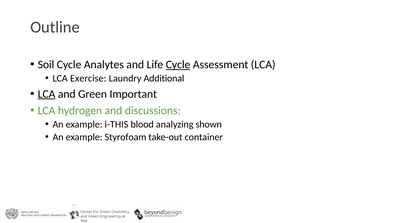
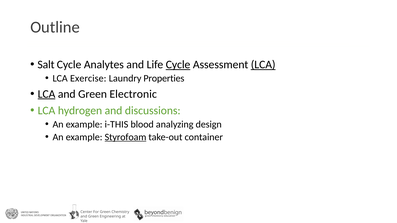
Soil: Soil -> Salt (46, 65)
LCA underline: none -> present (263, 65)
Additional: Additional -> Properties (164, 78)
Important: Important -> Electronic (133, 94)
shown: shown -> design (209, 124)
Styrofoam underline: none -> present (125, 137)
